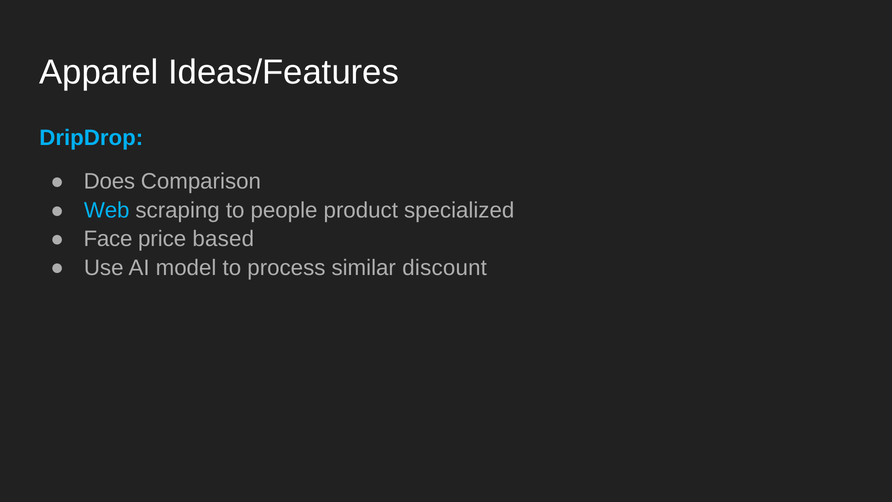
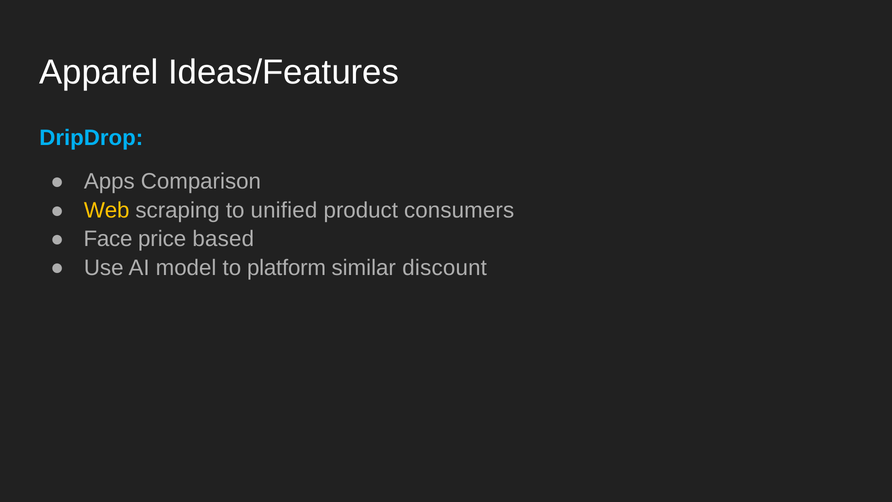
Does: Does -> Apps (109, 181)
Web colour: light blue -> yellow (107, 210)
people: people -> unified (284, 210)
specialized: specialized -> consumers (459, 210)
process: process -> platform (287, 268)
